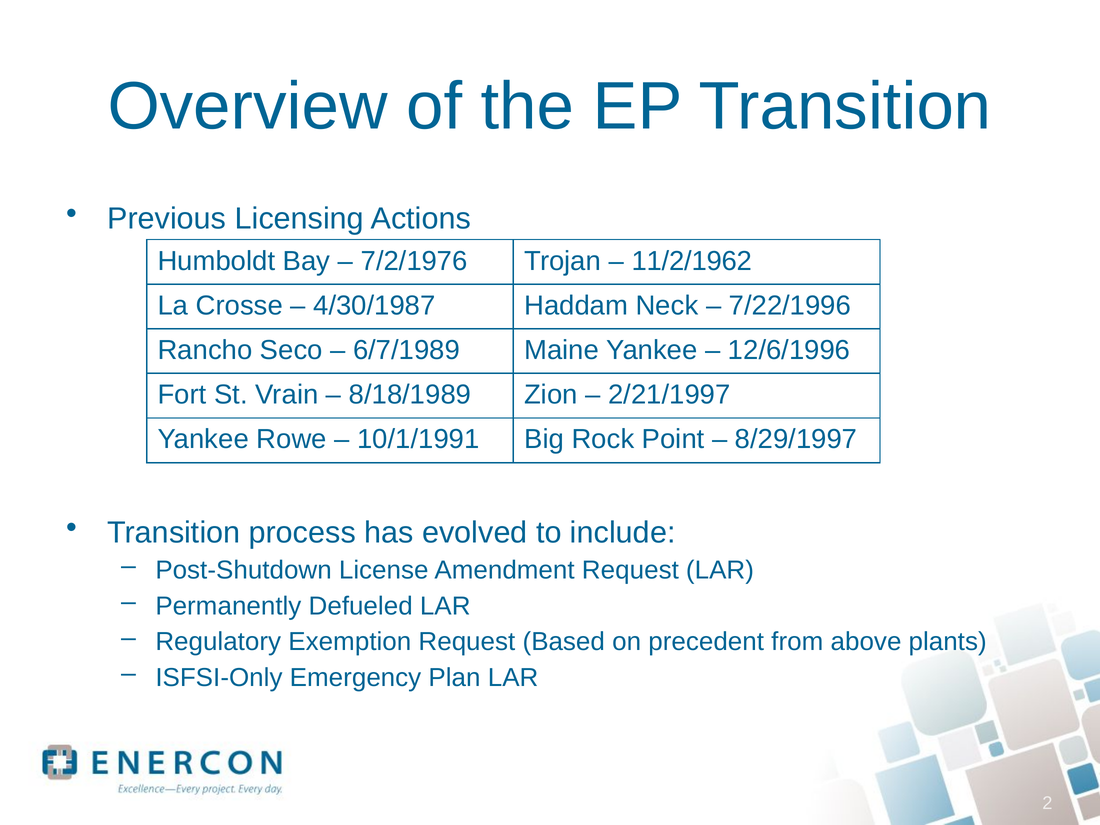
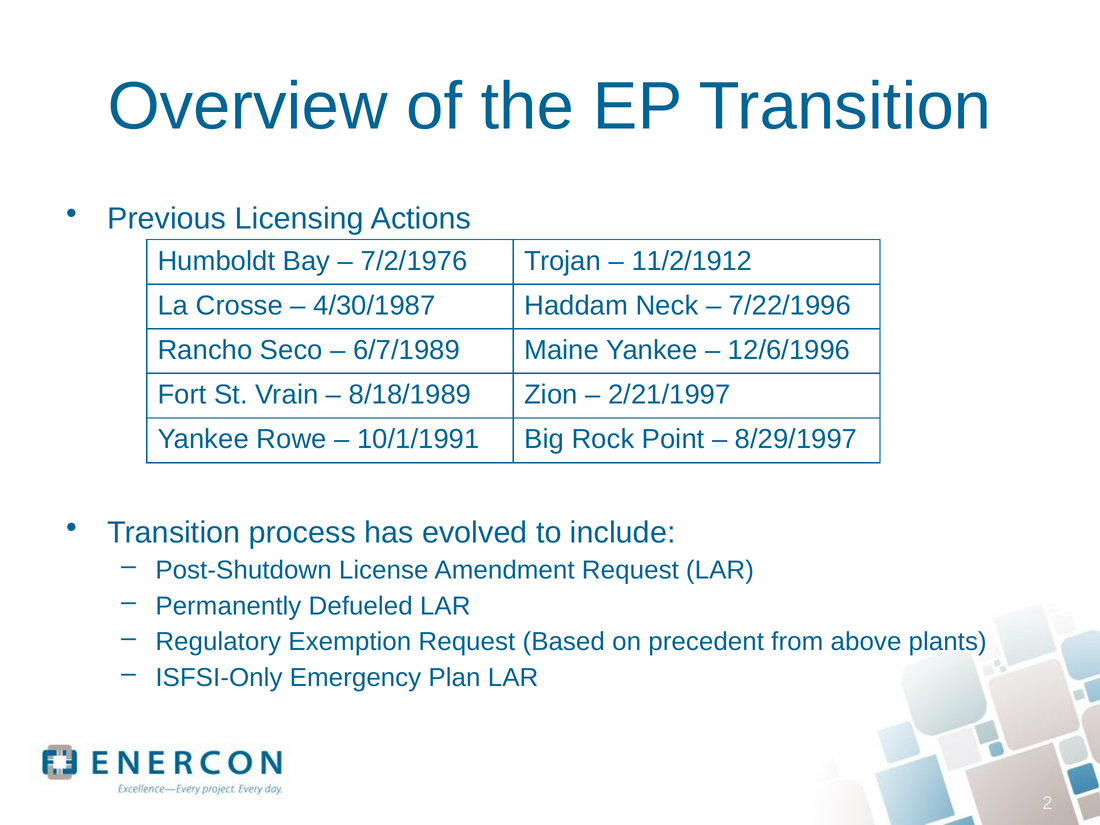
11/2/1962: 11/2/1962 -> 11/2/1912 (692, 261)
